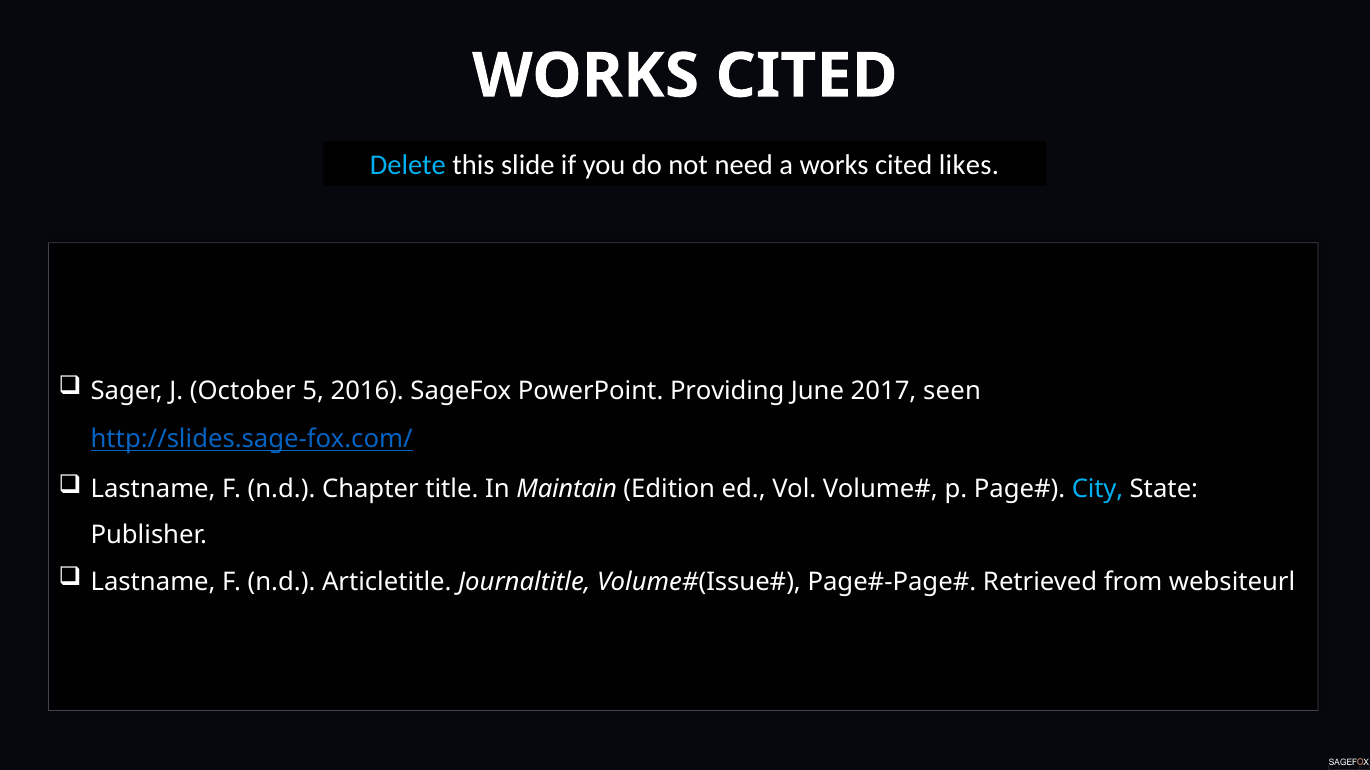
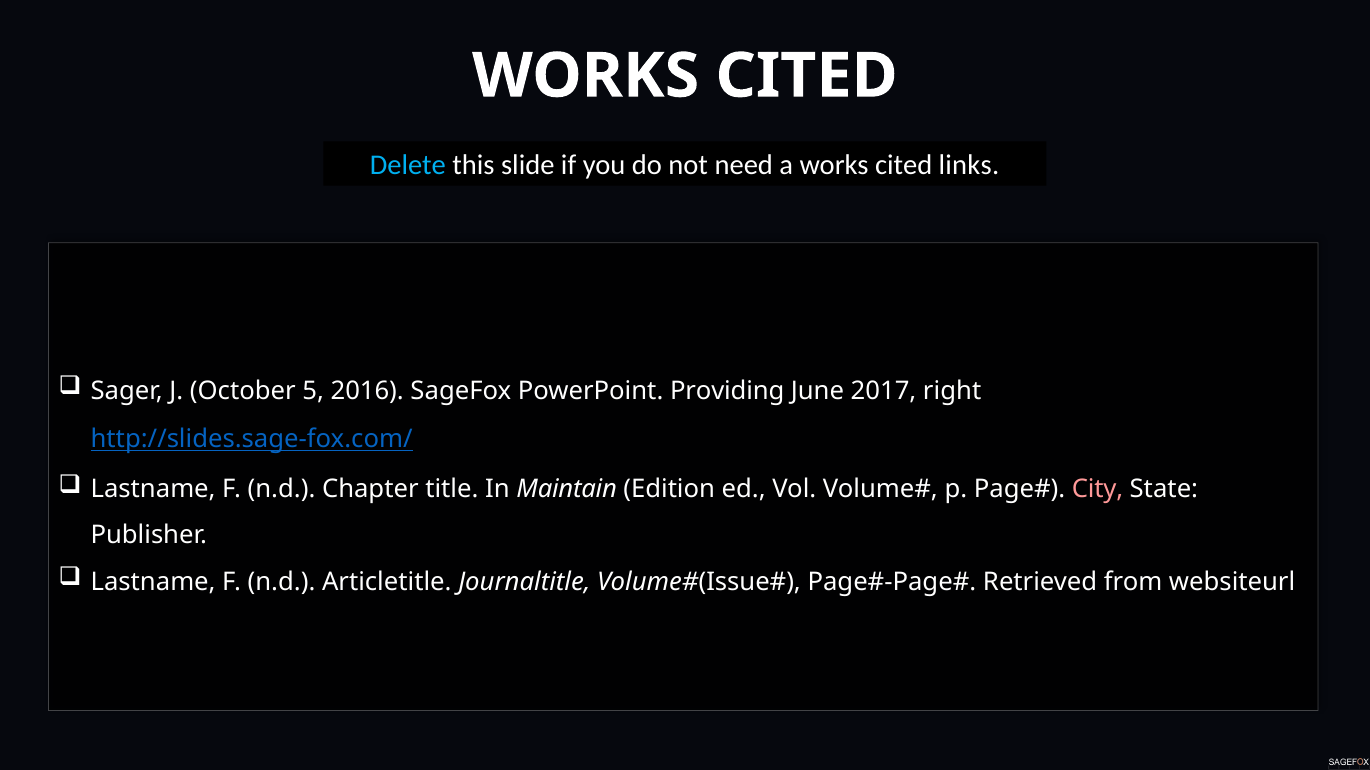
likes: likes -> links (969, 166)
seen: seen -> right (952, 391)
City colour: light blue -> pink (1098, 490)
